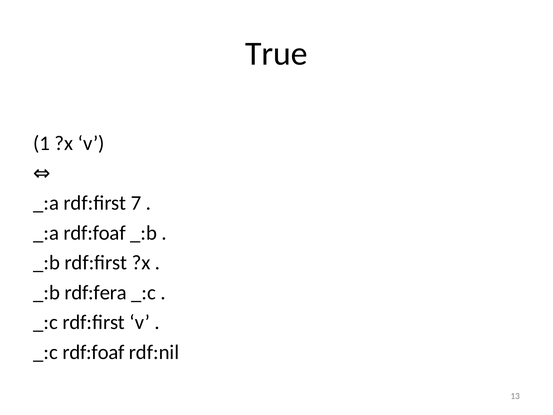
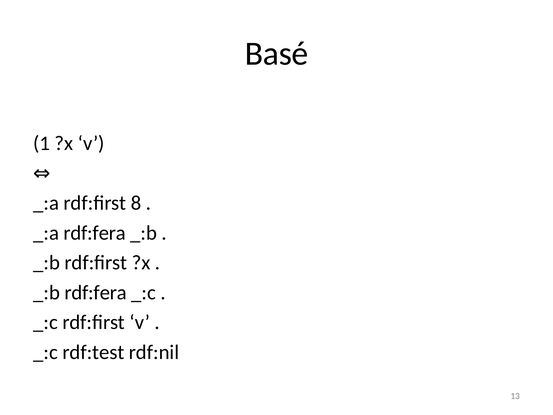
True: True -> Basé (277, 54)
7: 7 -> 8 (136, 203)
_:a rdf:foaf: rdf:foaf -> rdf:fera (95, 233)
_:c rdf:foaf: rdf:foaf -> rdf:test (93, 352)
